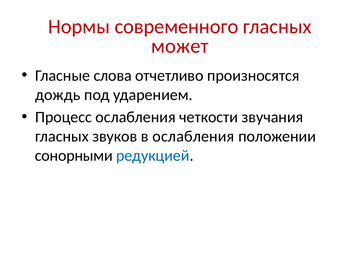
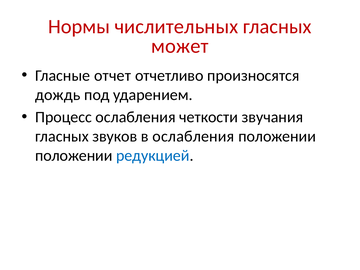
современного: современного -> числительных (176, 27)
слова: слова -> отчет (113, 76)
сонорными: сонорными -> положении (74, 156)
